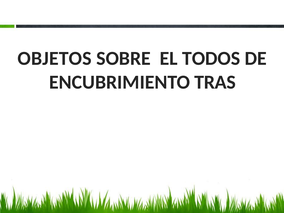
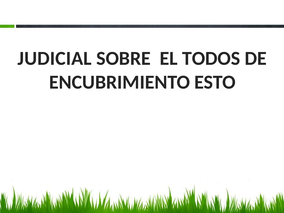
OBJETOS: OBJETOS -> JUDICIAL (55, 58)
TRAS: TRAS -> ESTO (215, 82)
